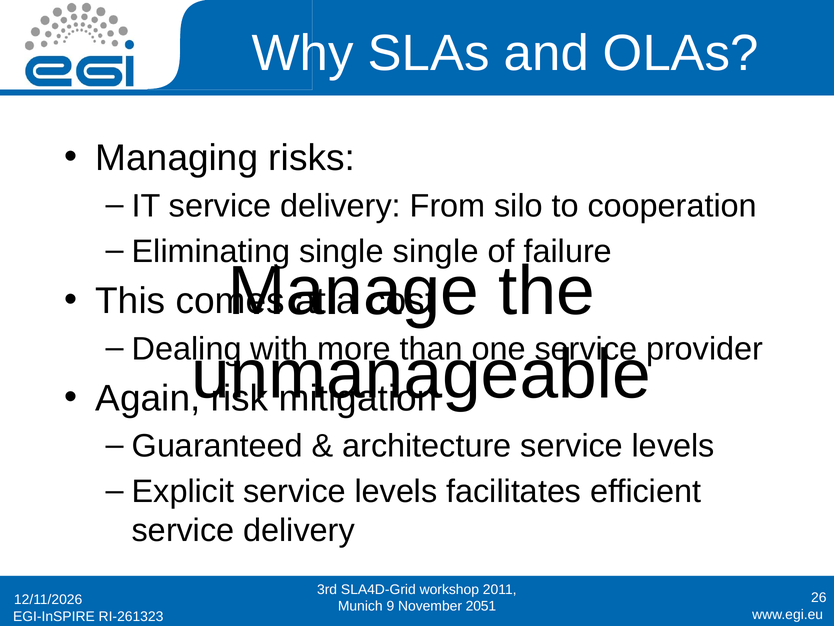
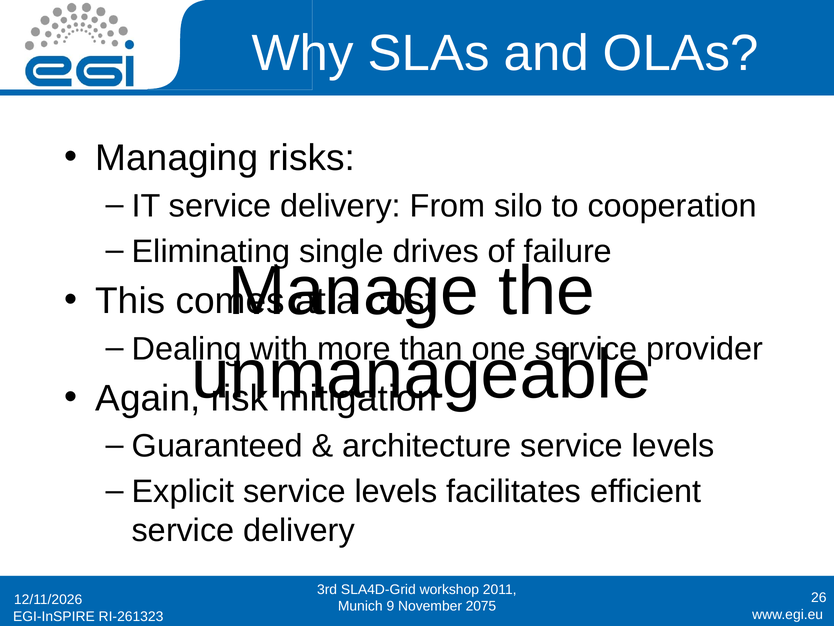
single single: single -> drives (436, 251)
2051: 2051 -> 2075 (481, 606)
